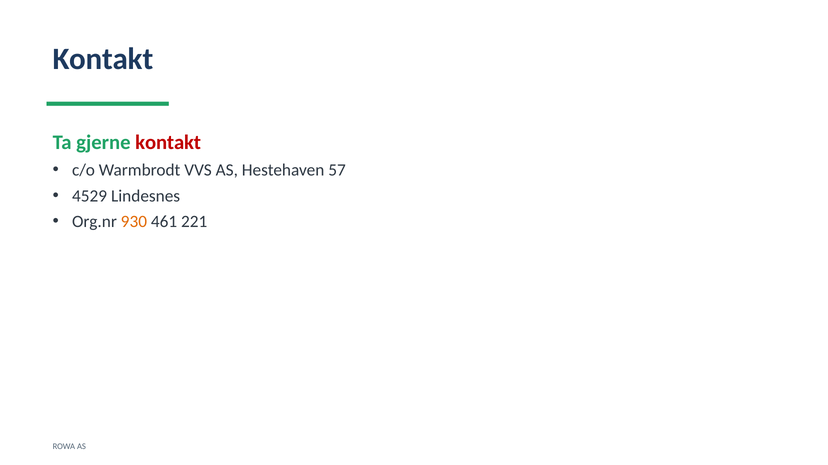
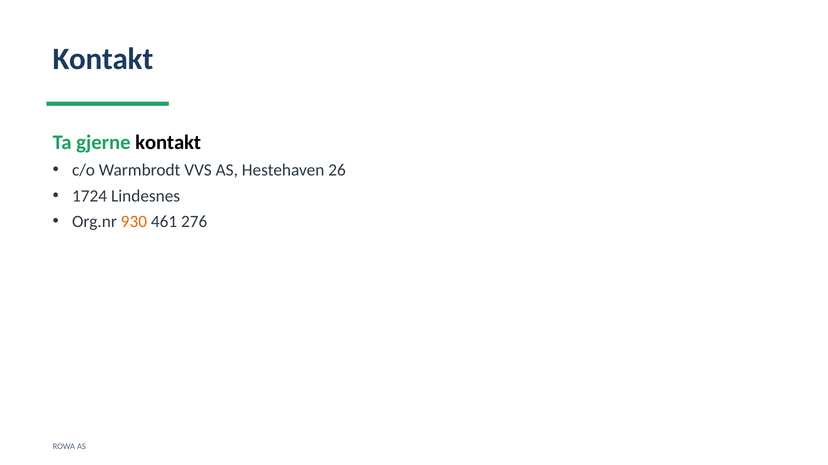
kontakt colour: red -> black (168, 143)
57: 57 -> 26 (337, 170)
4529: 4529 -> 1724 (90, 196)
221: 221 -> 276 (194, 222)
